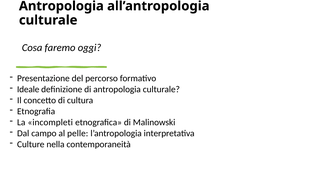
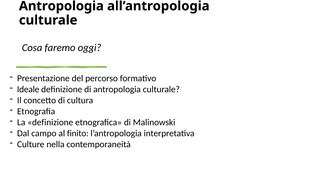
La incompleti: incompleti -> definizione (50, 123)
pelle: pelle -> finito (78, 134)
